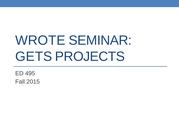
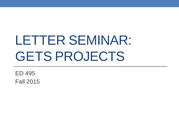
WROTE: WROTE -> LETTER (40, 40)
